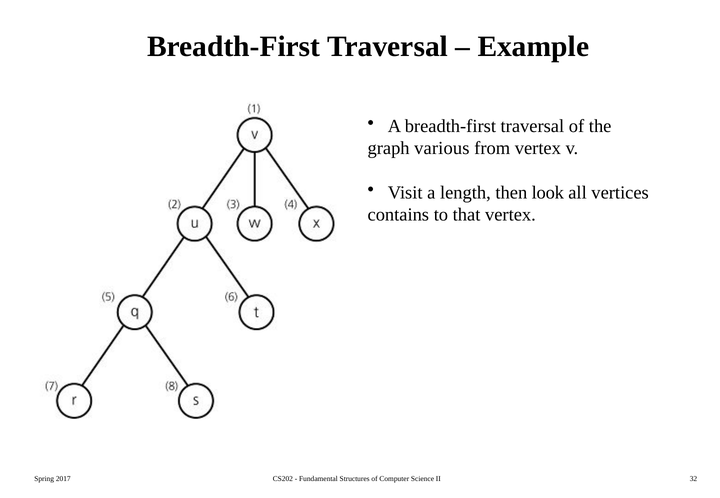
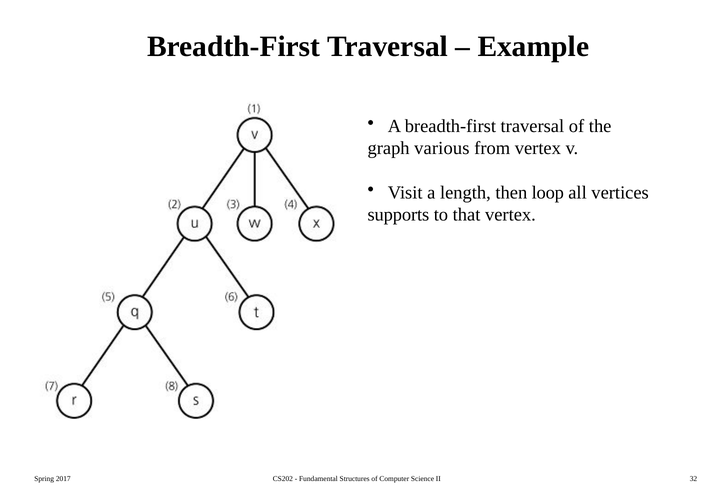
look: look -> loop (548, 193)
contains: contains -> supports (398, 215)
